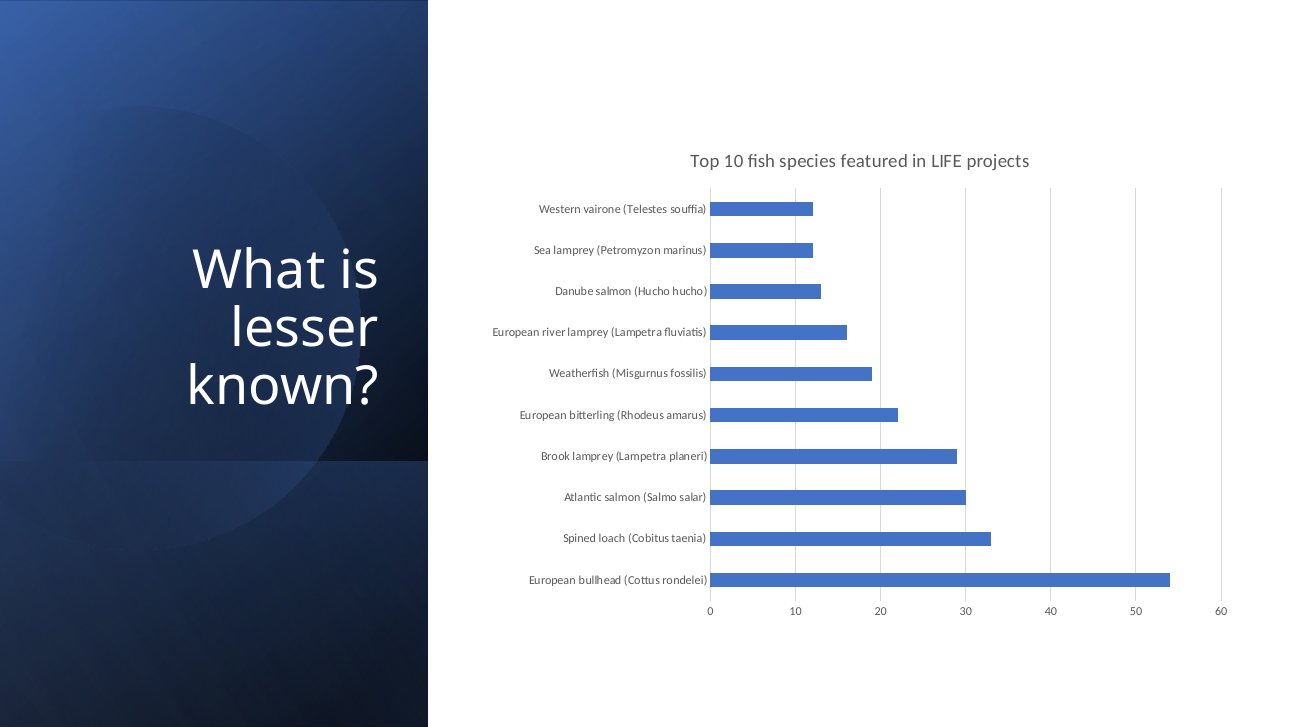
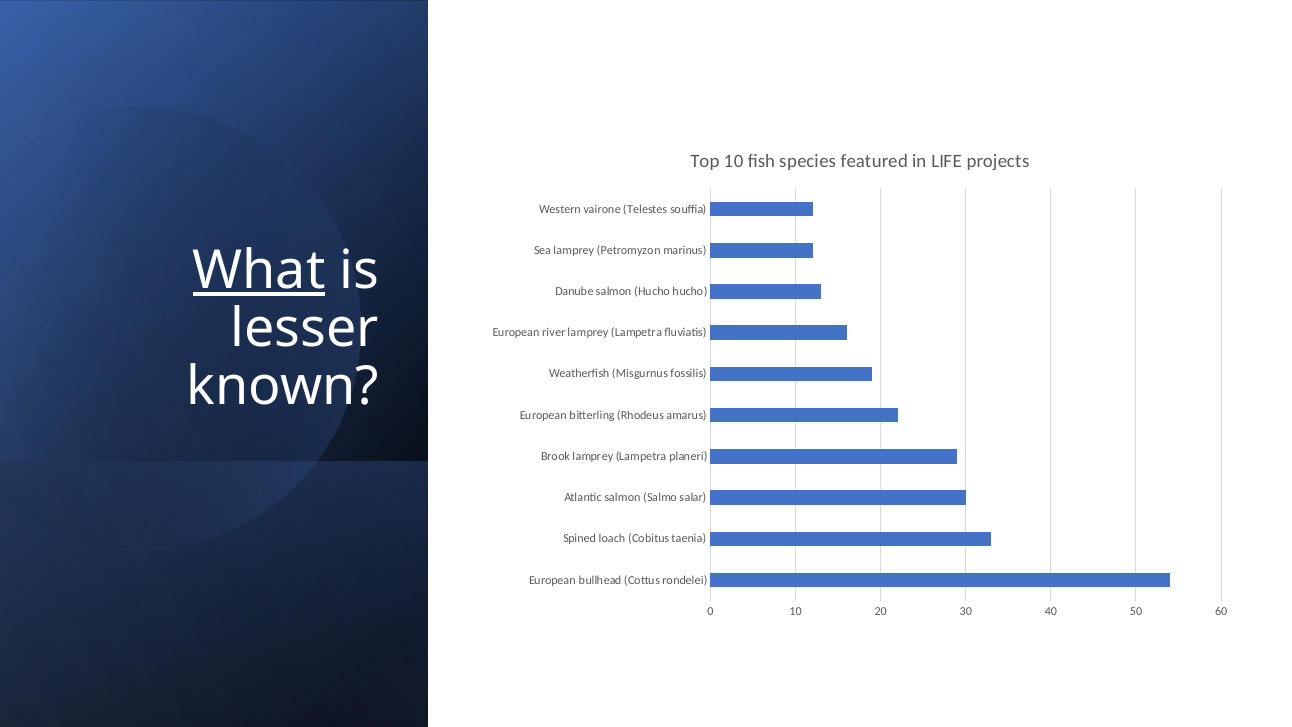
What underline: none -> present (259, 271)
